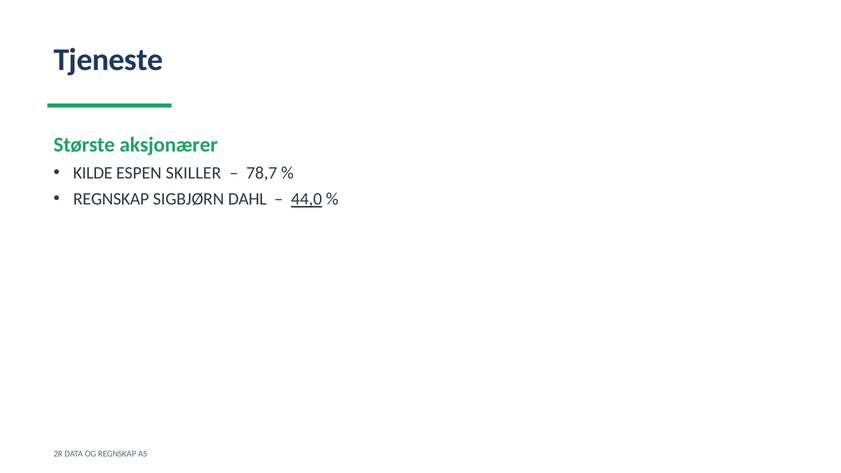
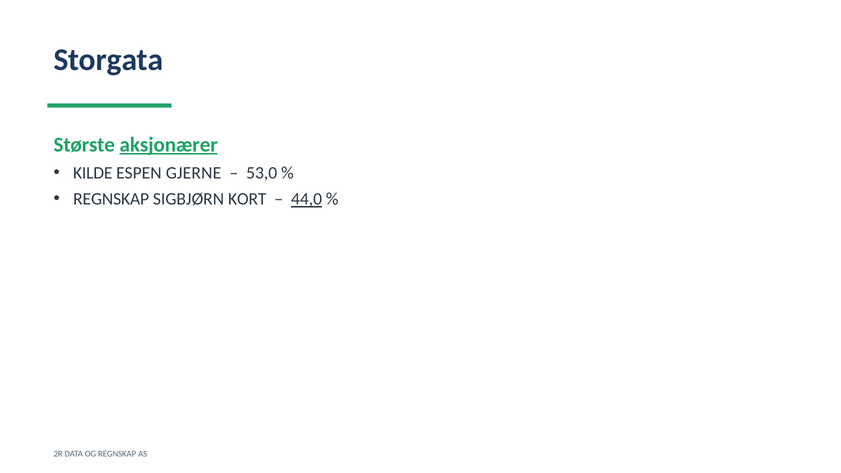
Tjeneste: Tjeneste -> Storgata (108, 60)
aksjonærer underline: none -> present (169, 145)
SKILLER: SKILLER -> GJERNE (193, 173)
78,7: 78,7 -> 53,0 (262, 173)
DAHL: DAHL -> KORT (247, 199)
